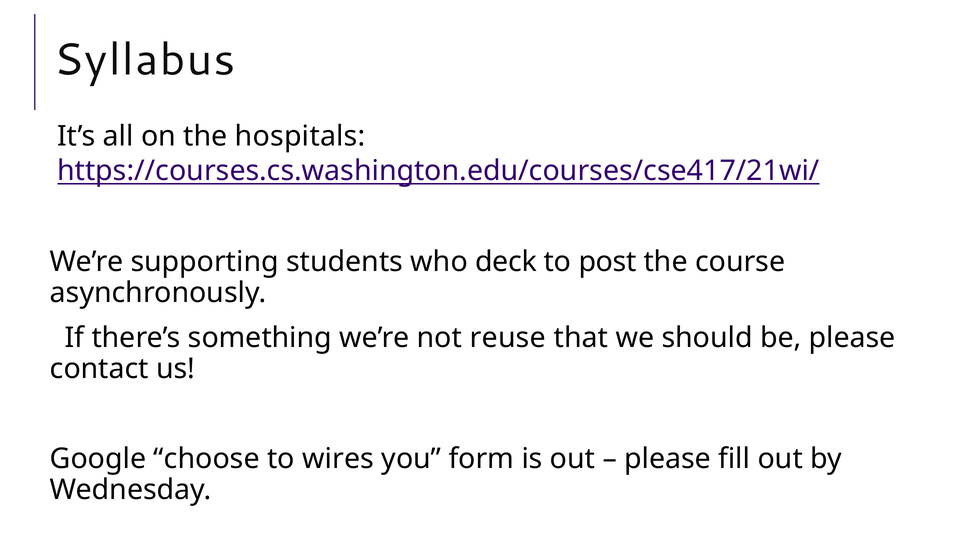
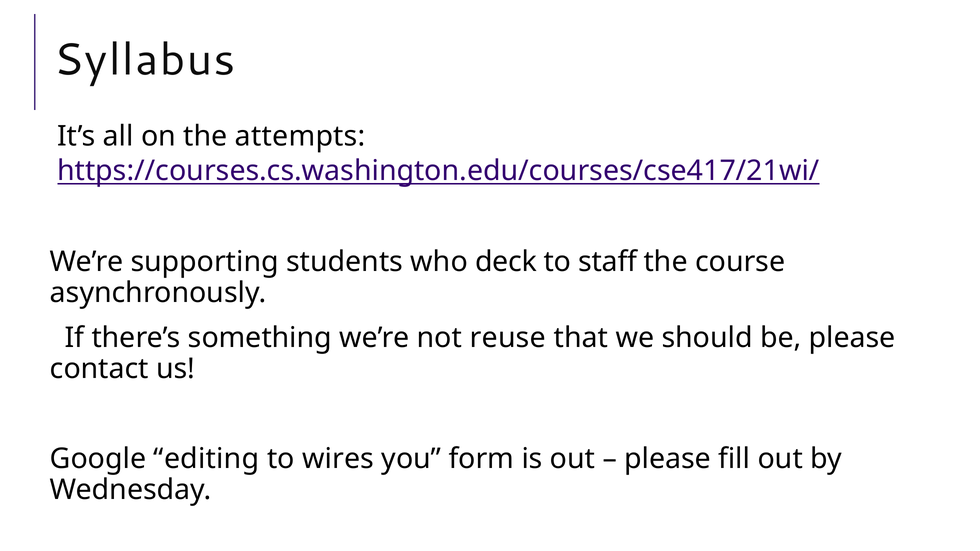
hospitals: hospitals -> attempts (300, 137)
post: post -> staff (608, 262)
choose: choose -> editing (206, 459)
